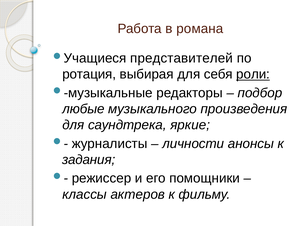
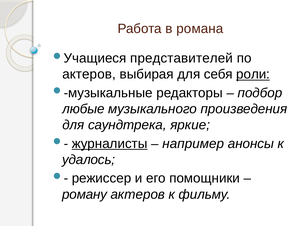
ротация: ротация -> актеров (89, 74)
журналисты underline: none -> present (110, 143)
личности: личности -> например (193, 143)
задания: задания -> удалось (89, 159)
классы: классы -> роману (85, 194)
